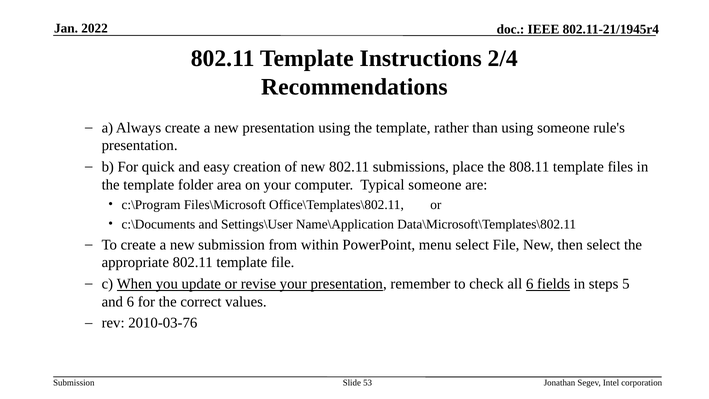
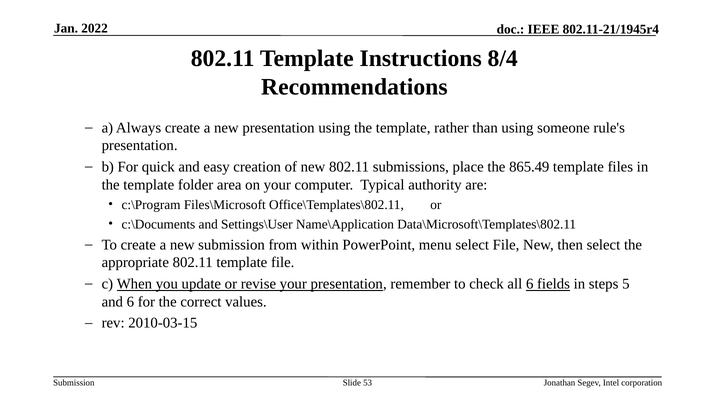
2/4: 2/4 -> 8/4 (503, 58)
808.11: 808.11 -> 865.49 (529, 167)
Typical someone: someone -> authority (435, 185)
2010-03-76: 2010-03-76 -> 2010-03-15 (163, 323)
